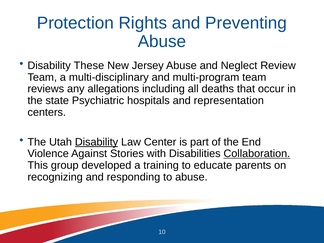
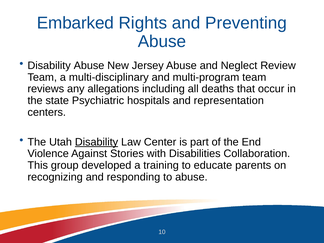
Protection: Protection -> Embarked (75, 23)
Disability These: These -> Abuse (89, 66)
Collaboration underline: present -> none (257, 154)
